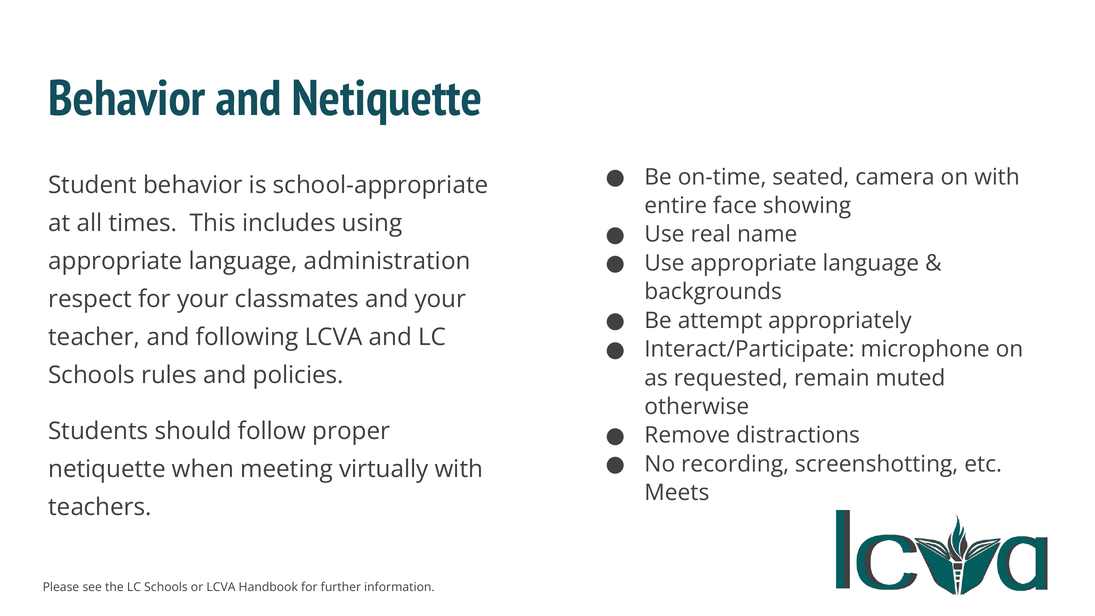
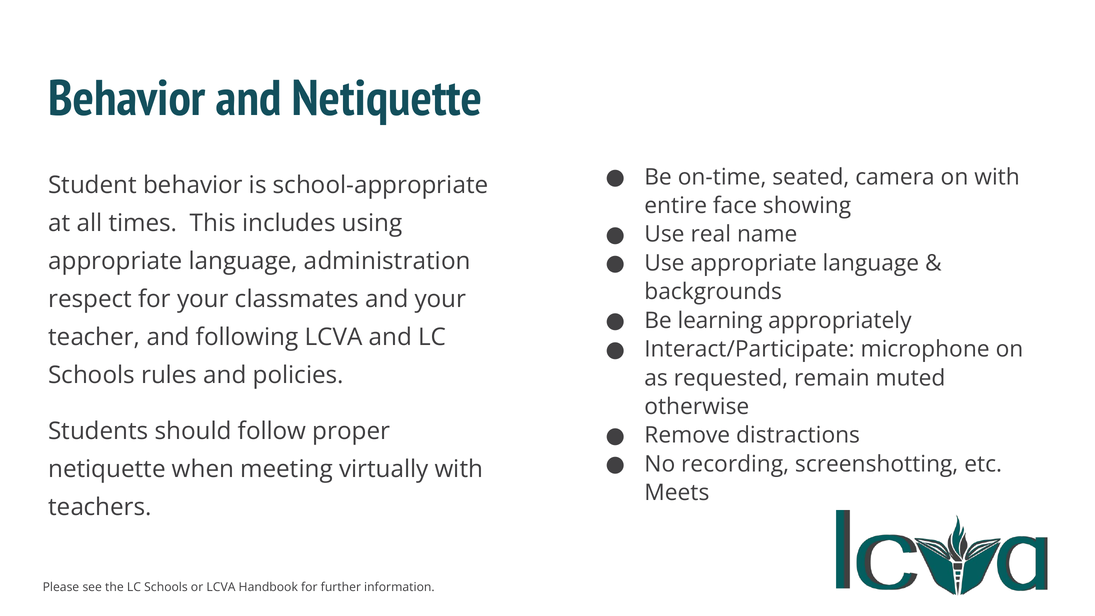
attempt: attempt -> learning (720, 321)
